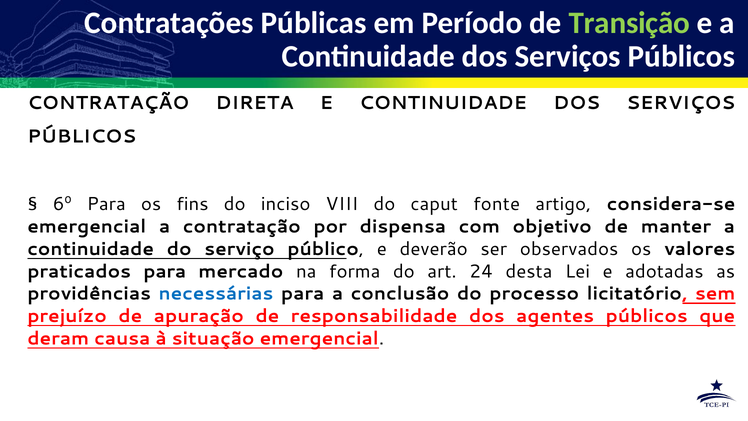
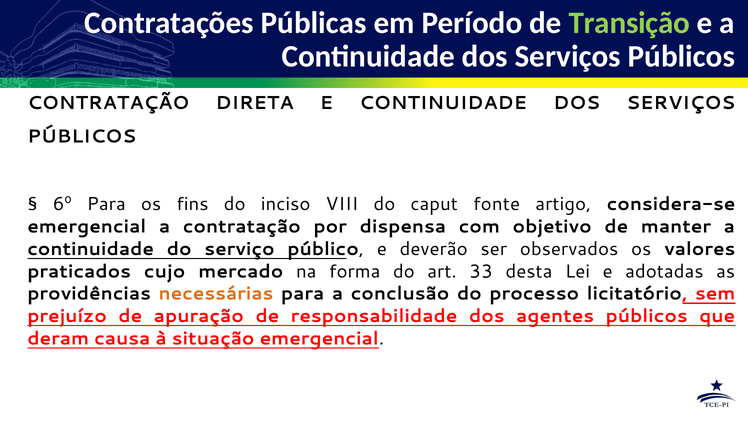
praticados para: para -> cujo (165, 271)
24: 24 -> 33 (481, 271)
necessárias colour: blue -> orange (216, 294)
